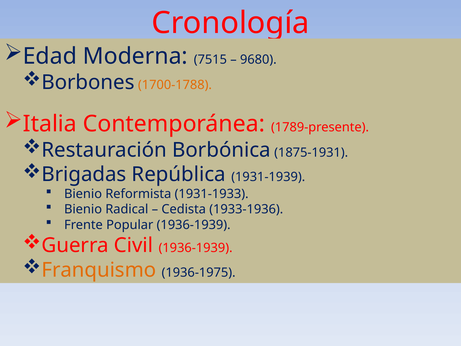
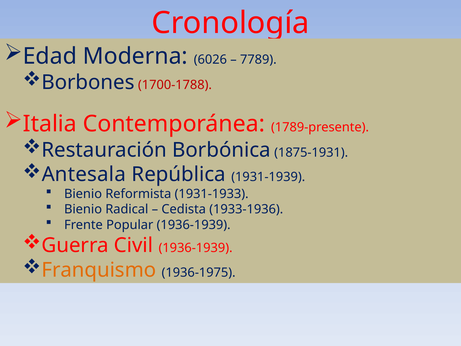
7515: 7515 -> 6026 (210, 60)
9680: 9680 -> 7789 (258, 60)
1700-1788 colour: orange -> red (175, 85)
Brigadas: Brigadas -> Antesala (84, 174)
